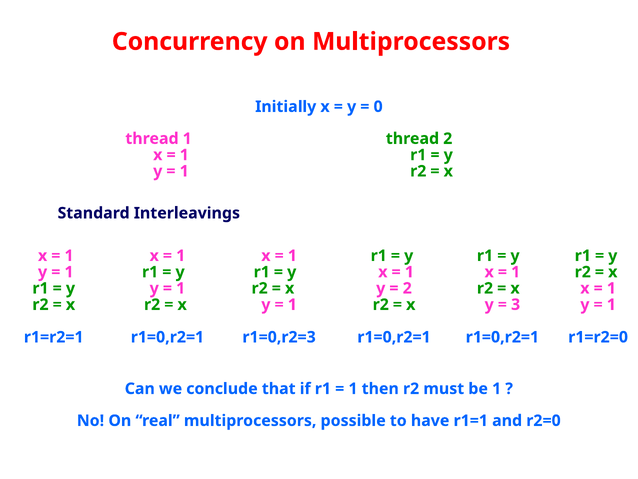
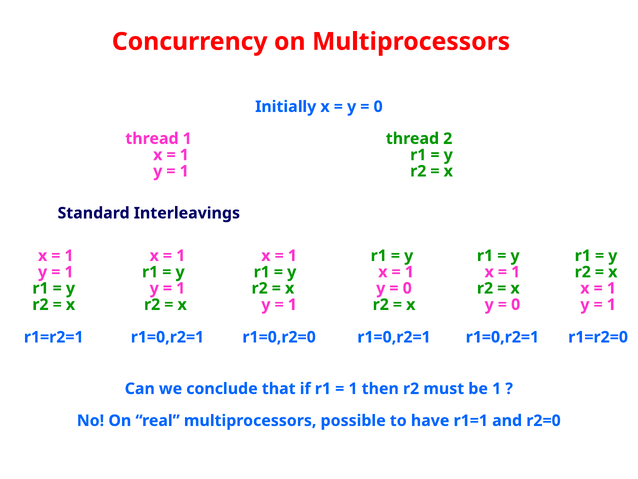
2: 2 -> 0 (407, 288)
3: 3 -> 0 (516, 304)
r1=0,r2=3: r1=0,r2=3 -> r1=0,r2=0 (279, 337)
